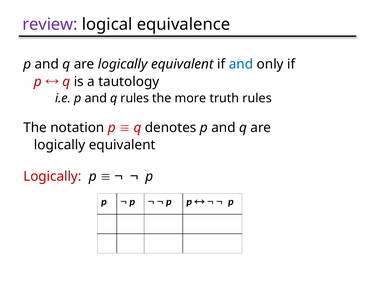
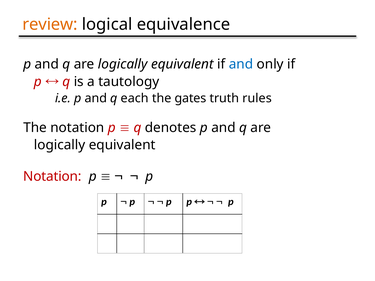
review colour: purple -> orange (50, 24)
q rules: rules -> each (135, 98)
more: more -> gates (190, 98)
Logically: Logically -> Notation (52, 176)
